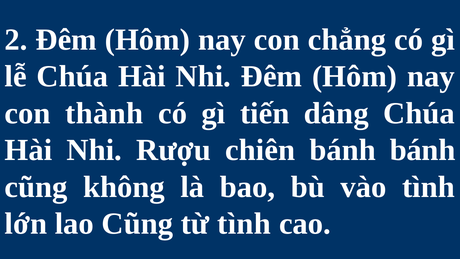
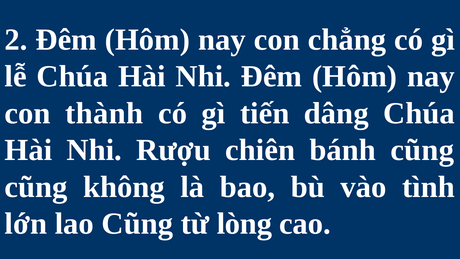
bánh bánh: bánh -> cũng (422, 150)
từ tình: tình -> lòng (244, 224)
